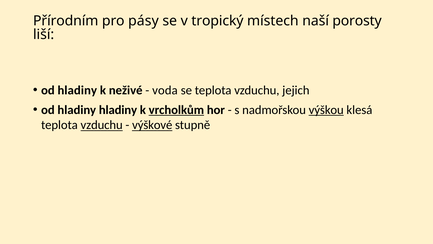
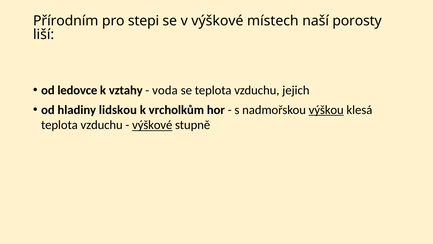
pásy: pásy -> stepi (144, 21)
v tropický: tropický -> výškové (217, 21)
hladiny: hladiny -> ledovce (77, 90)
neživé: neživé -> vztahy (126, 90)
hladiny hladiny: hladiny -> lidskou (118, 110)
vrcholkům underline: present -> none (176, 110)
vzduchu underline: present -> none (102, 125)
